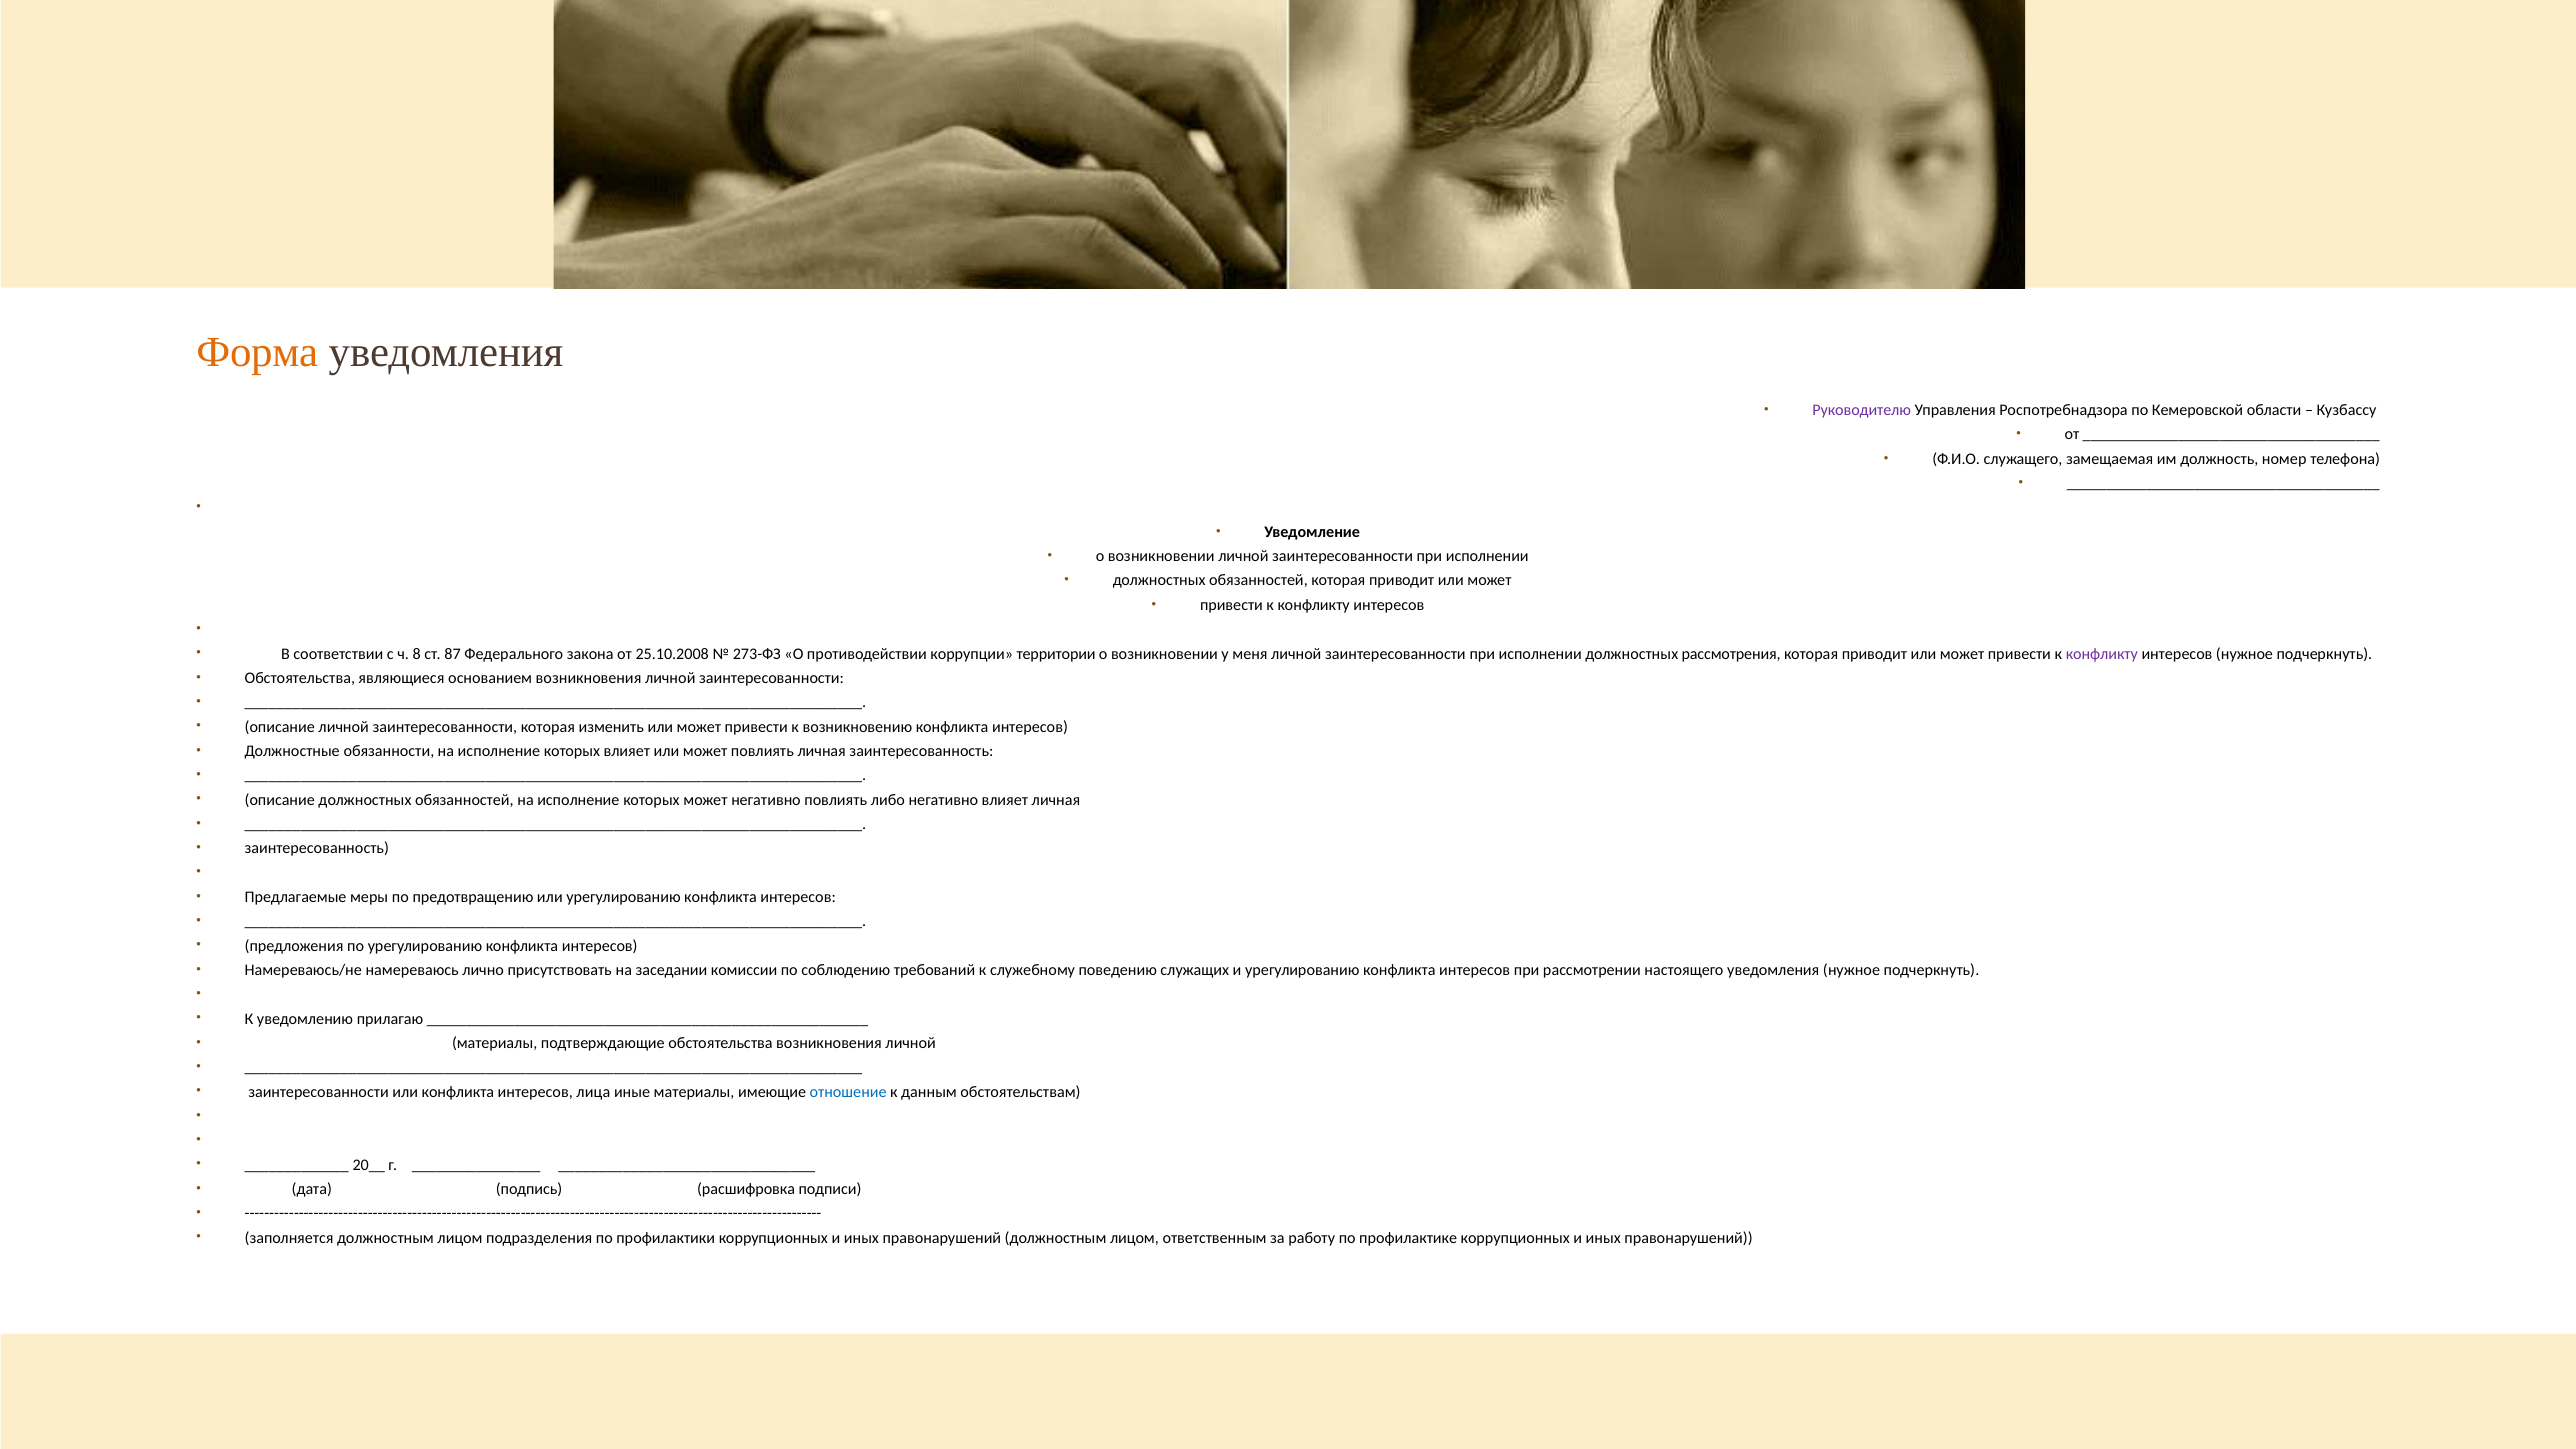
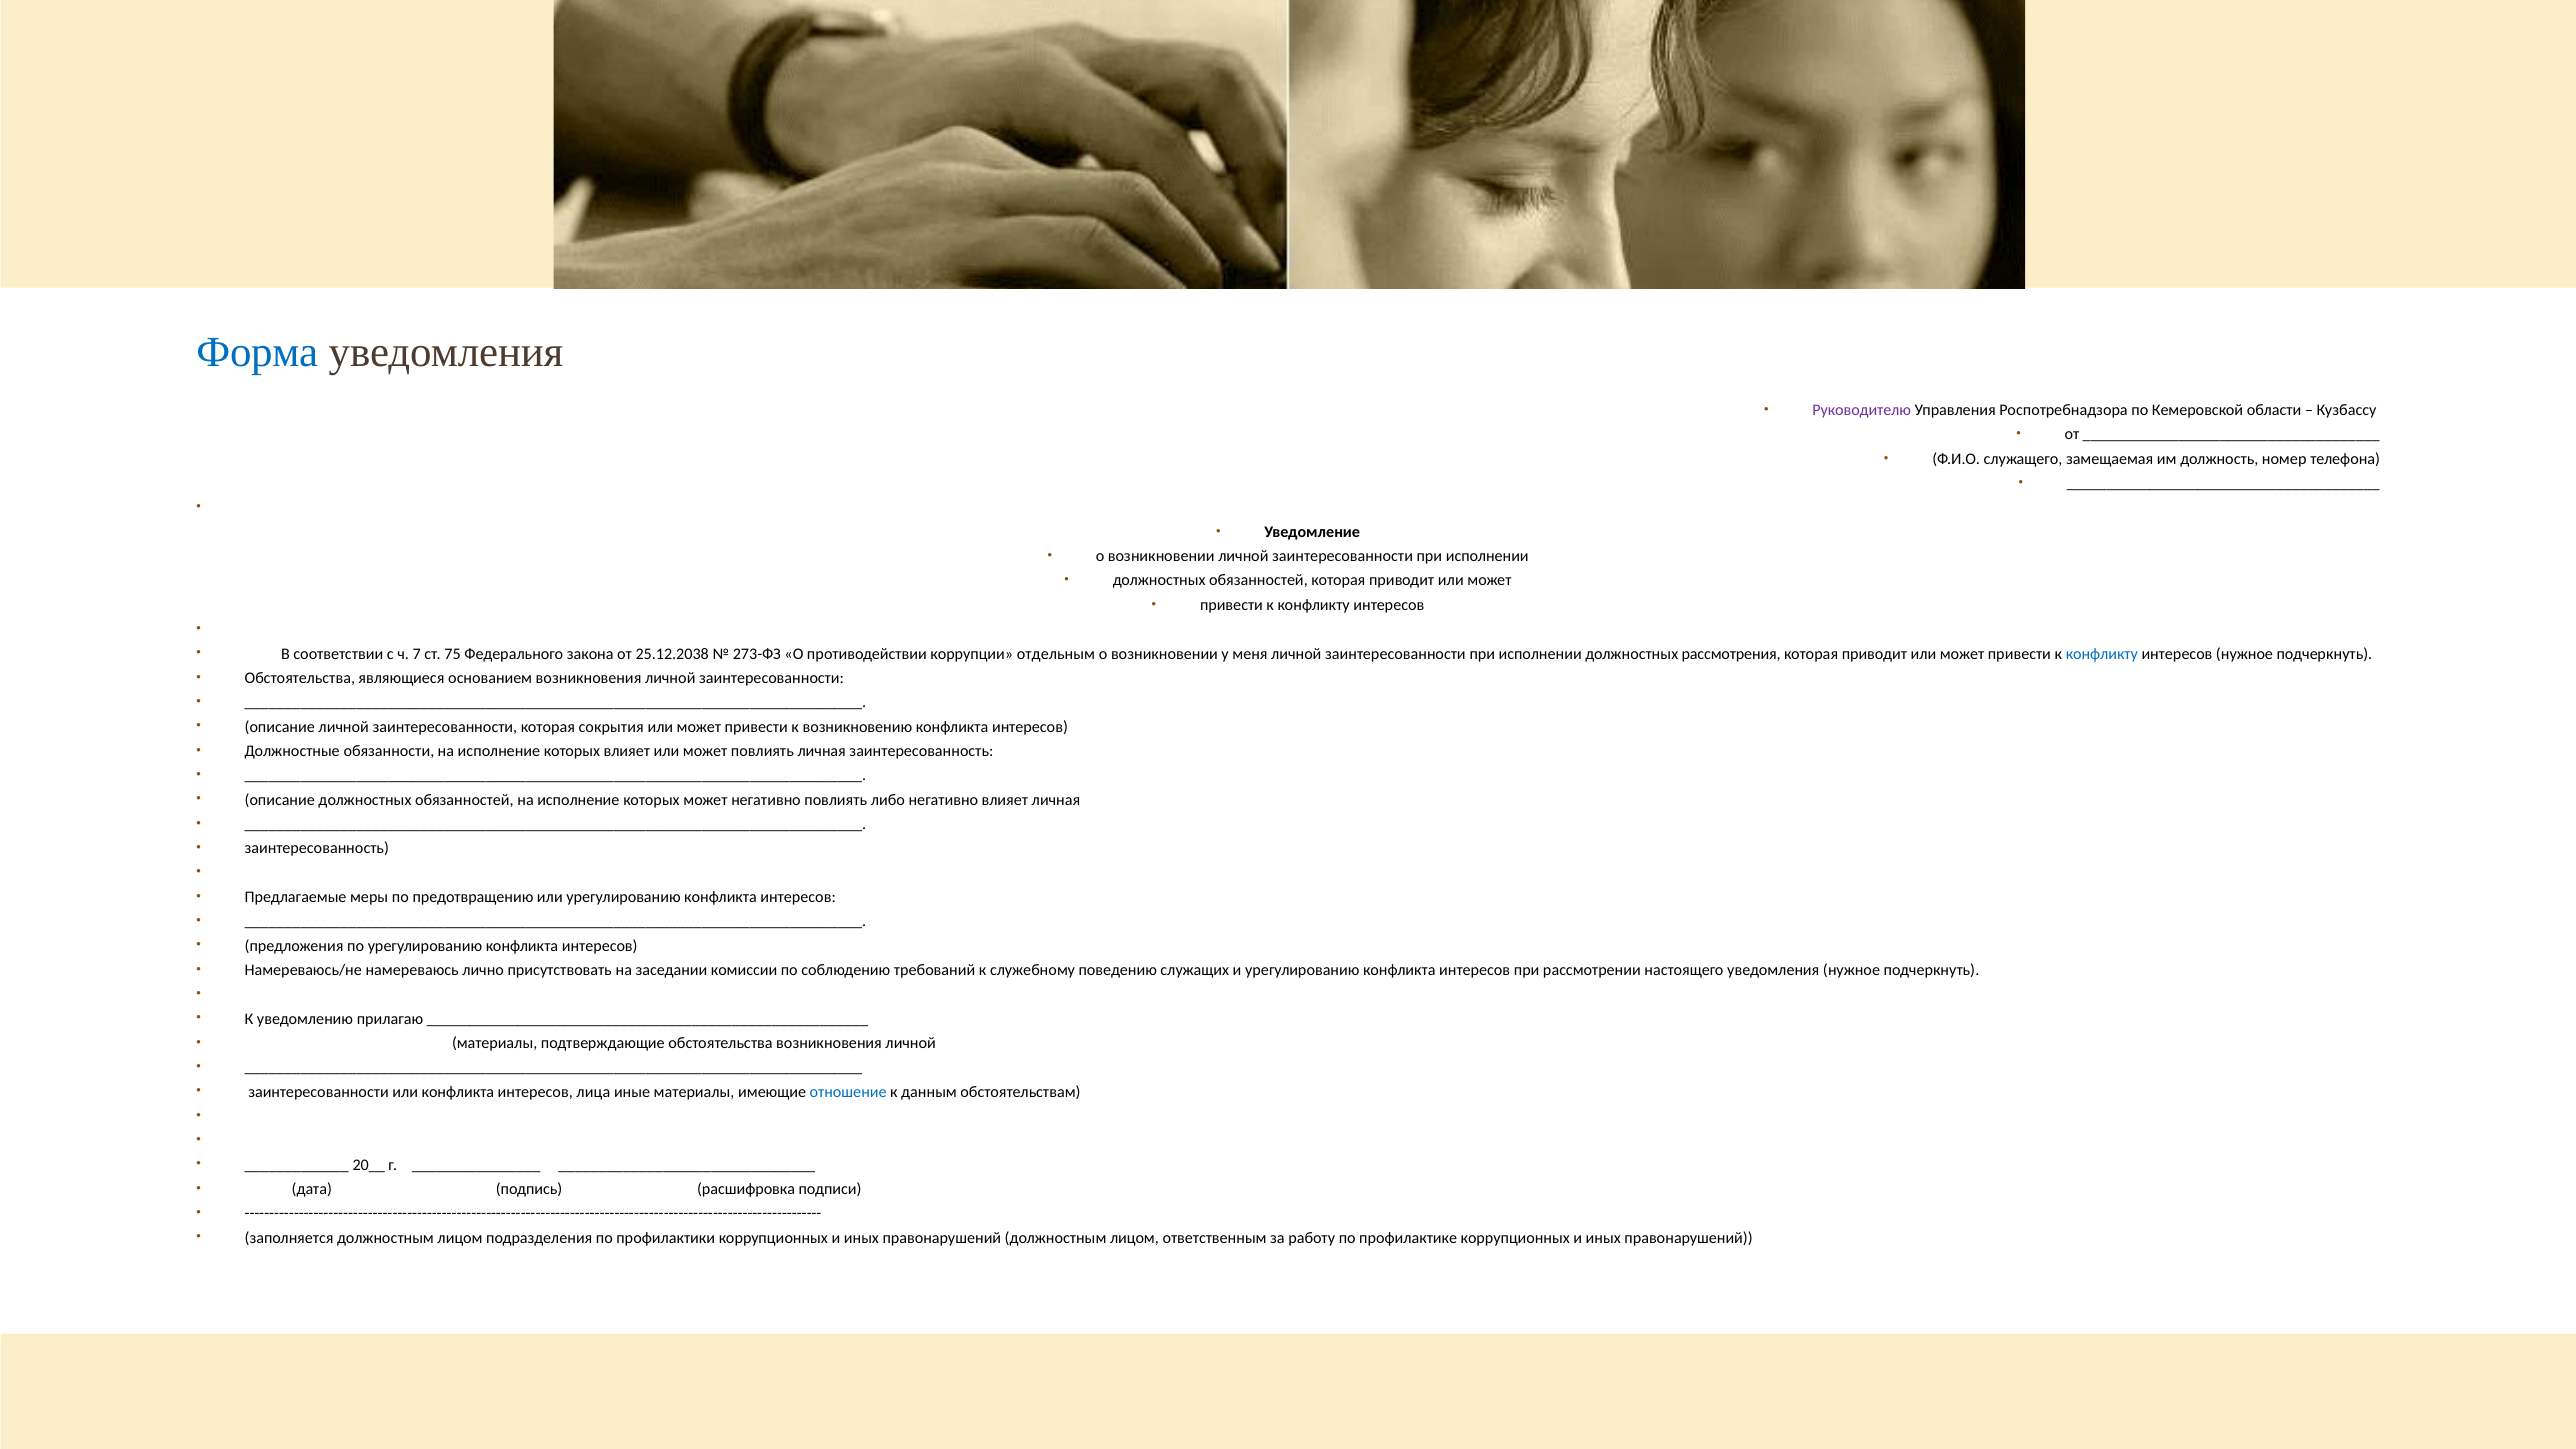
Форма colour: orange -> blue (257, 353)
8: 8 -> 7 (417, 654)
87: 87 -> 75 (453, 654)
25.10.2008: 25.10.2008 -> 25.12.2038 (672, 654)
территории: территории -> отдельным (1056, 654)
конфликту colour: purple -> blue (2102, 654)
изменить: изменить -> сокрытия (611, 727)
